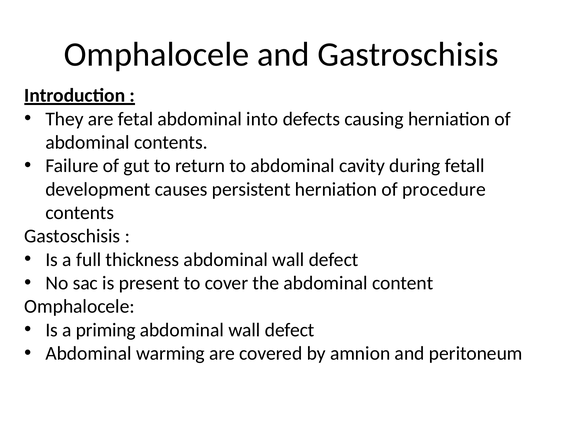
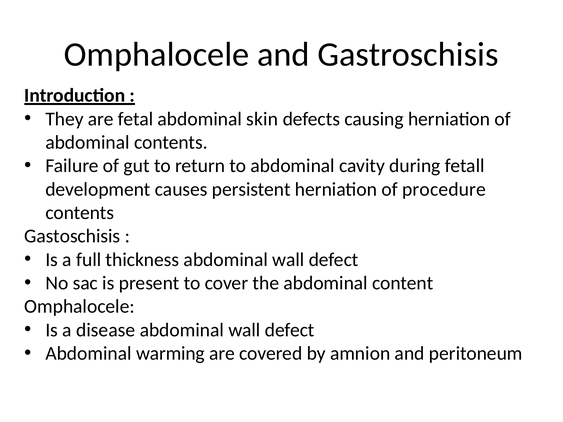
into: into -> skin (262, 119)
priming: priming -> disease (106, 330)
